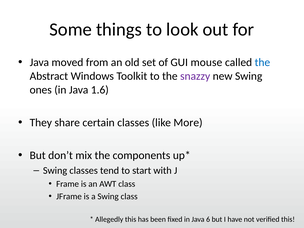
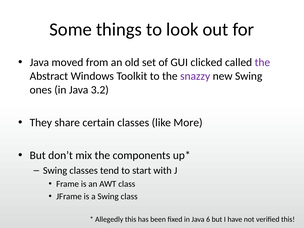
mouse: mouse -> clicked (206, 62)
the colour: blue -> purple (262, 62)
1.6: 1.6 -> 3.2 (100, 90)
